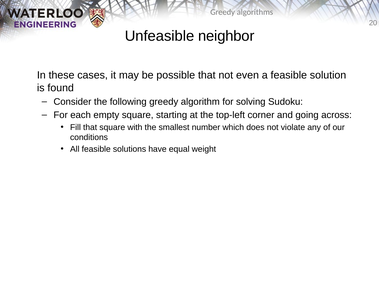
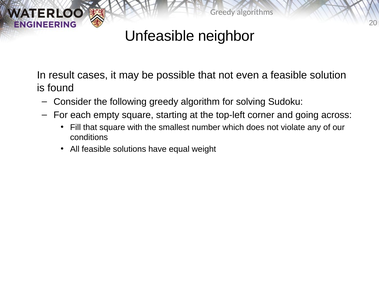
these: these -> result (62, 75)
